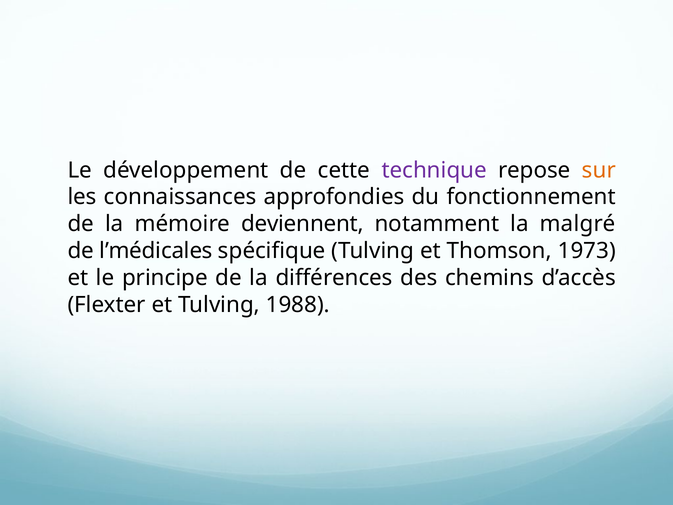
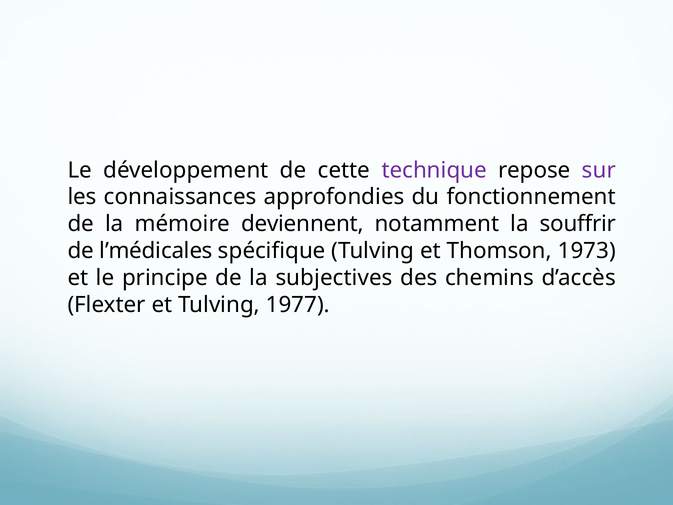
sur colour: orange -> purple (599, 170)
malgré: malgré -> souffrir (578, 224)
différences: différences -> subjectives (334, 278)
1988: 1988 -> 1977 (298, 305)
